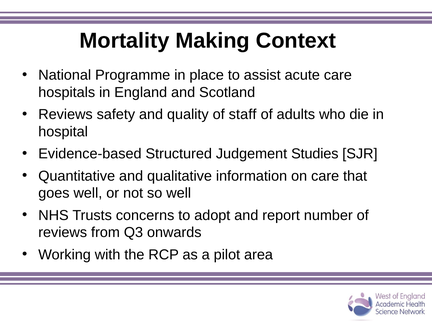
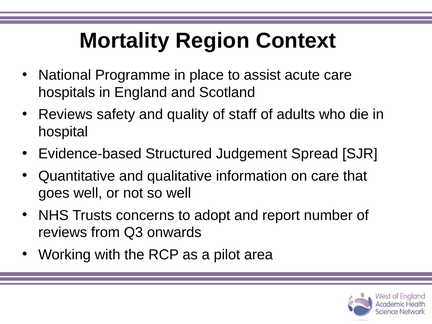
Making: Making -> Region (212, 41)
Studies: Studies -> Spread (315, 154)
